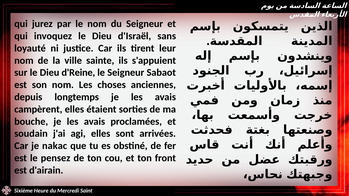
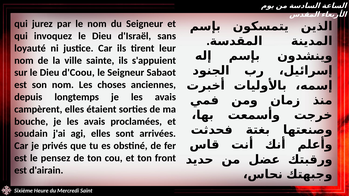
d'Reine: d'Reine -> d'Coou (78, 73)
nakac: nakac -> privés (55, 146)
